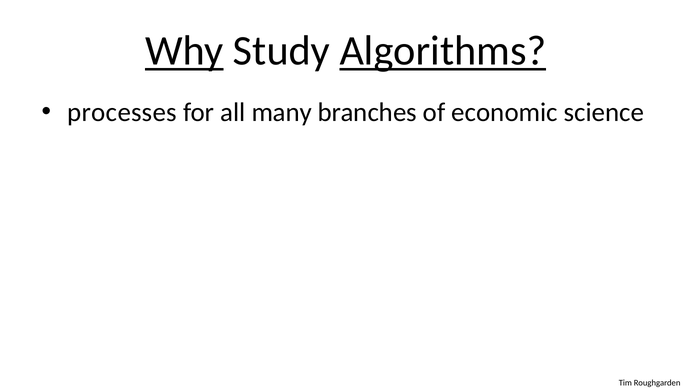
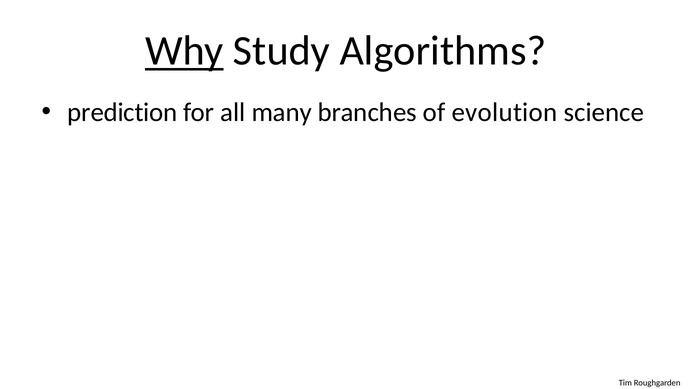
Algorithms underline: present -> none (443, 51)
processes: processes -> prediction (122, 112)
economic: economic -> evolution (504, 112)
